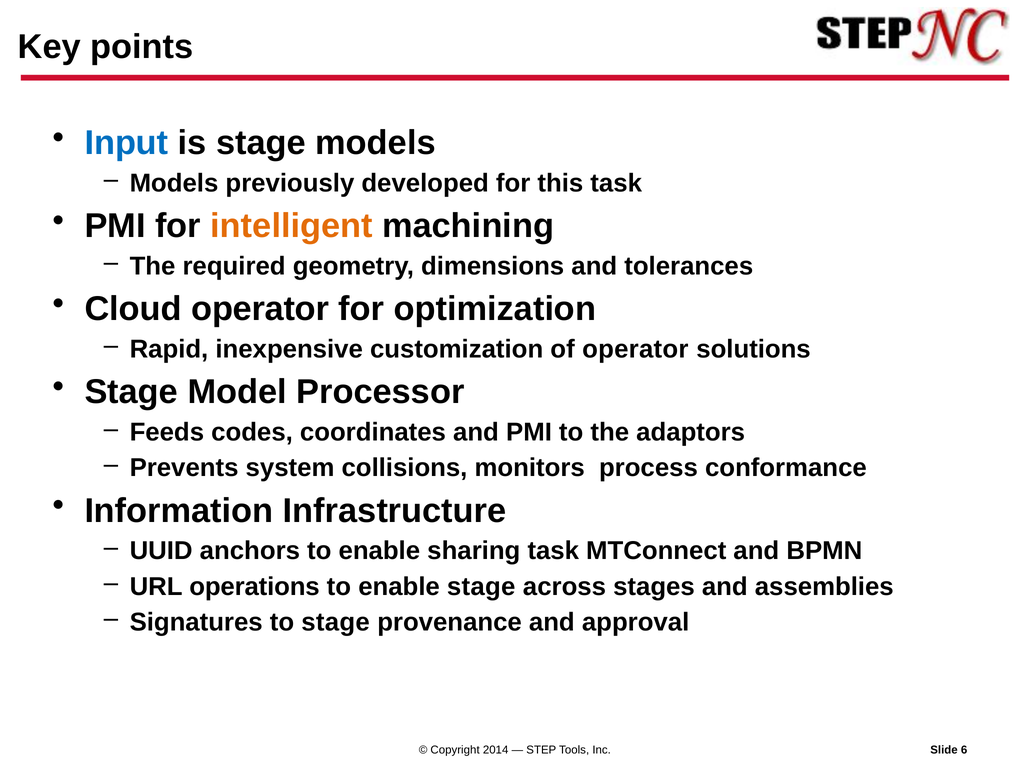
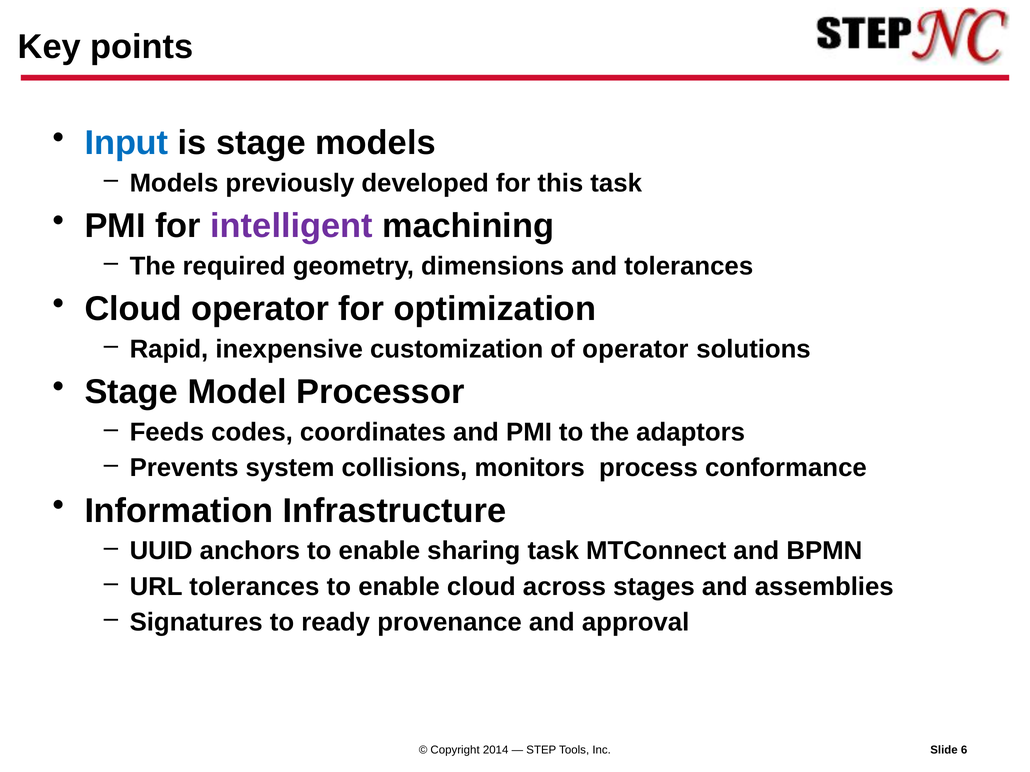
intelligent colour: orange -> purple (292, 226)
URL operations: operations -> tolerances (254, 587)
enable stage: stage -> cloud (481, 587)
to stage: stage -> ready (336, 622)
